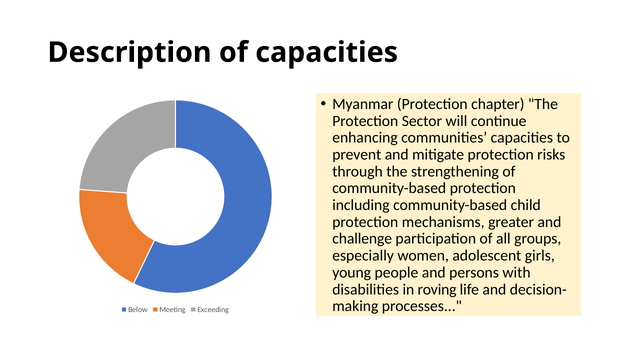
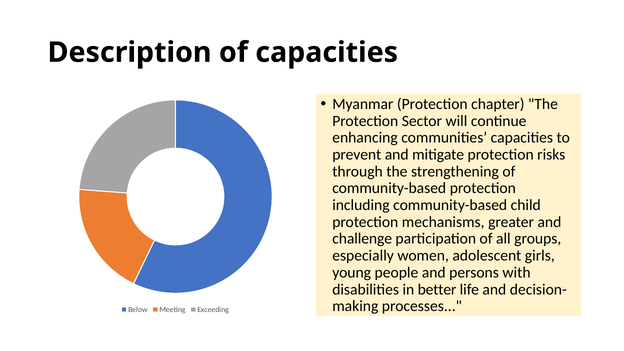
roving: roving -> better (437, 289)
